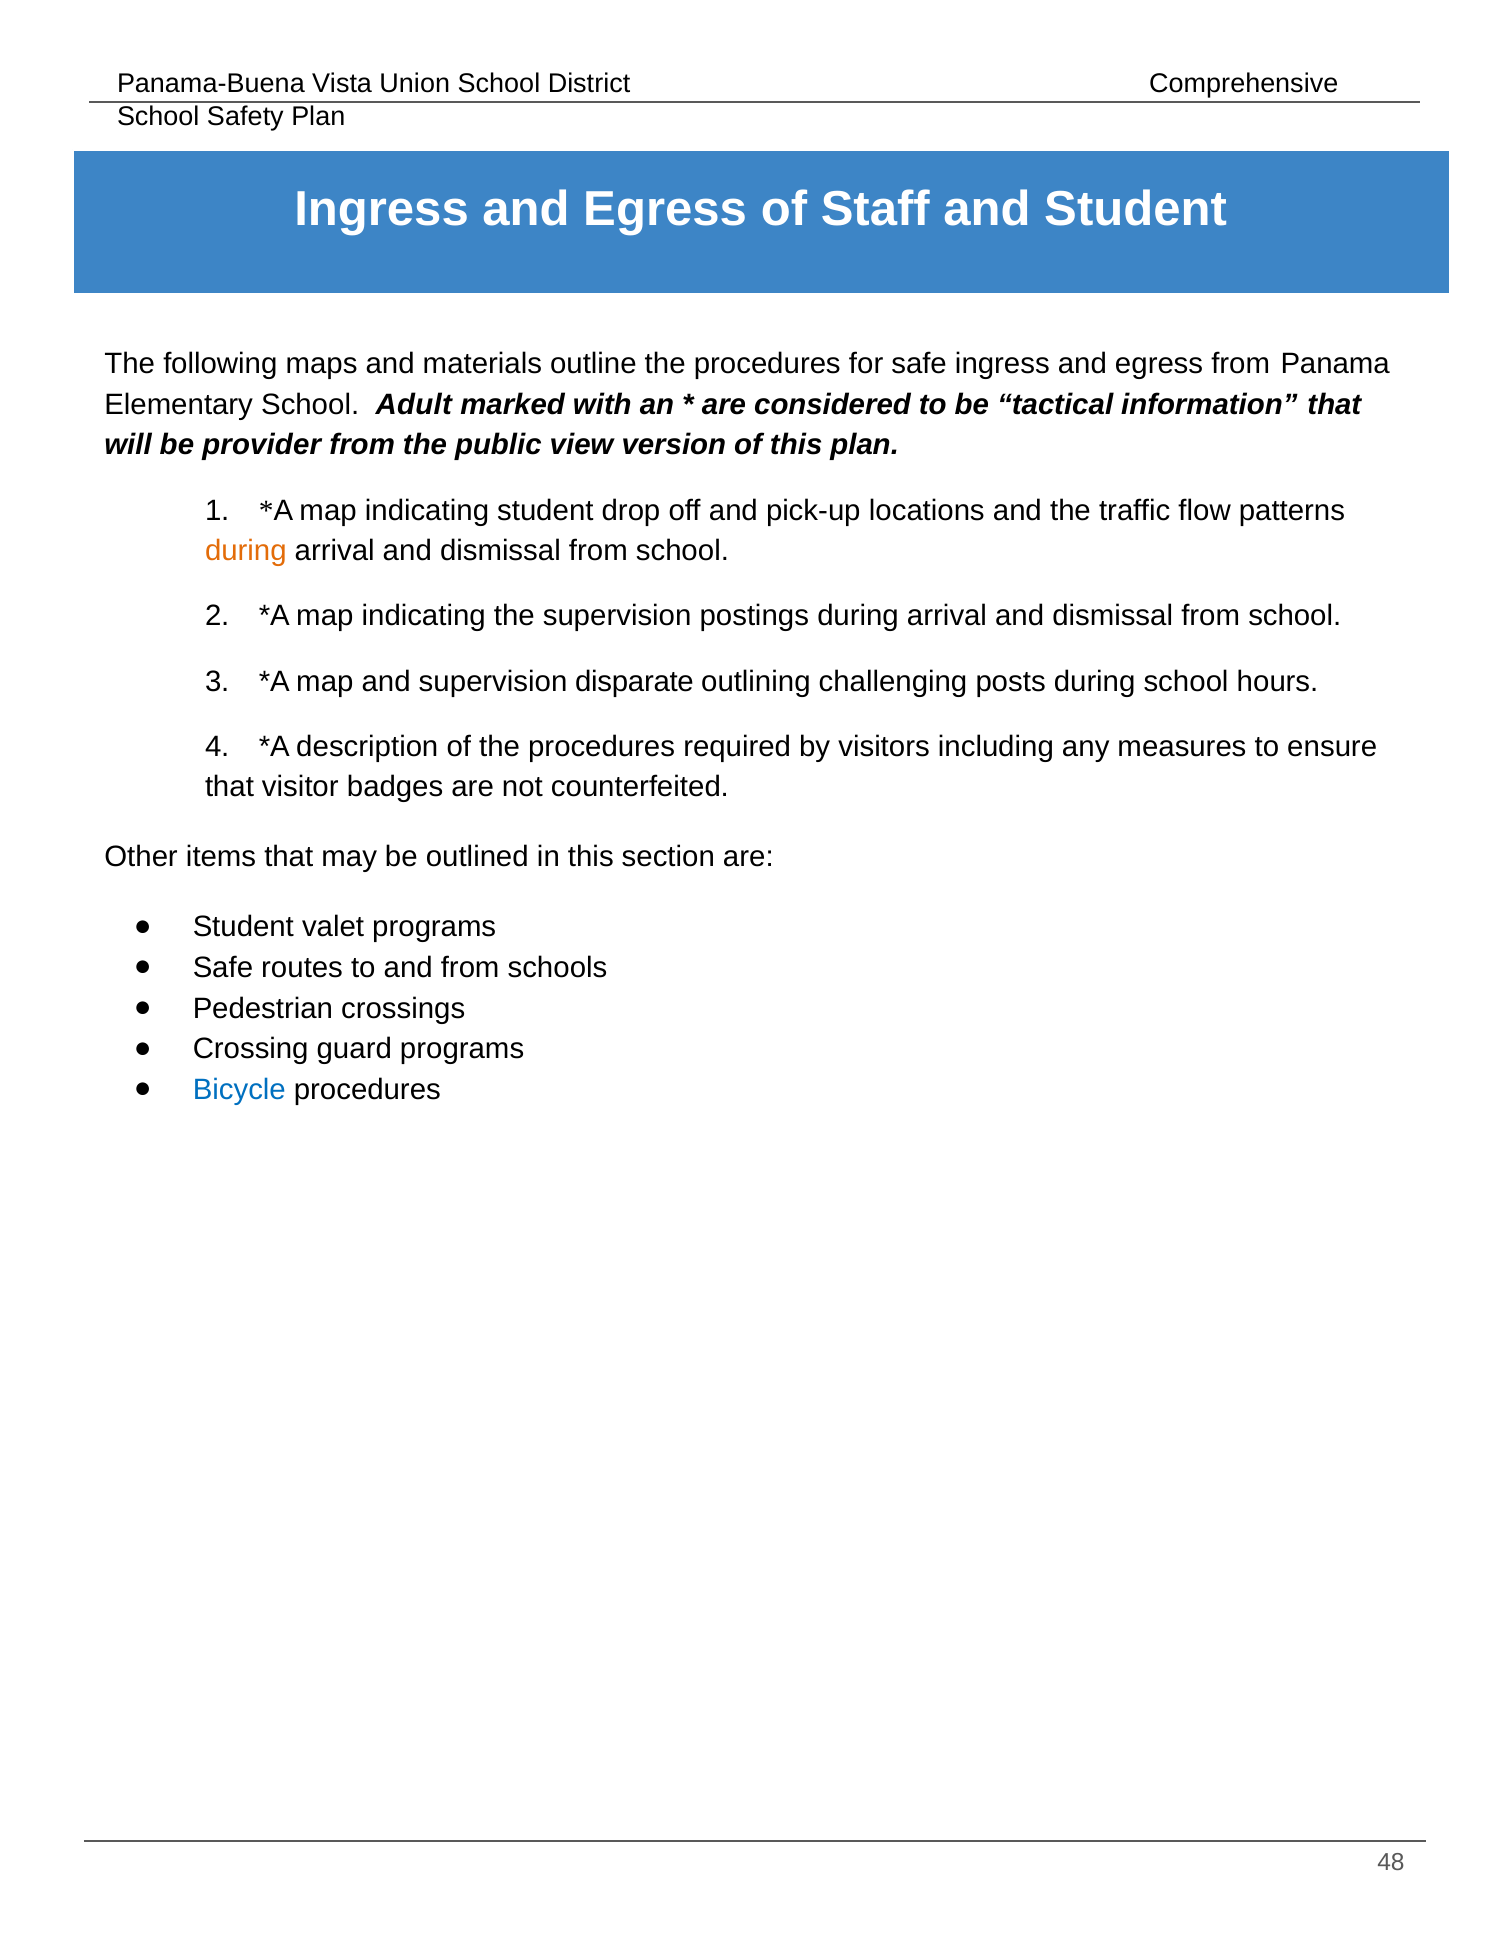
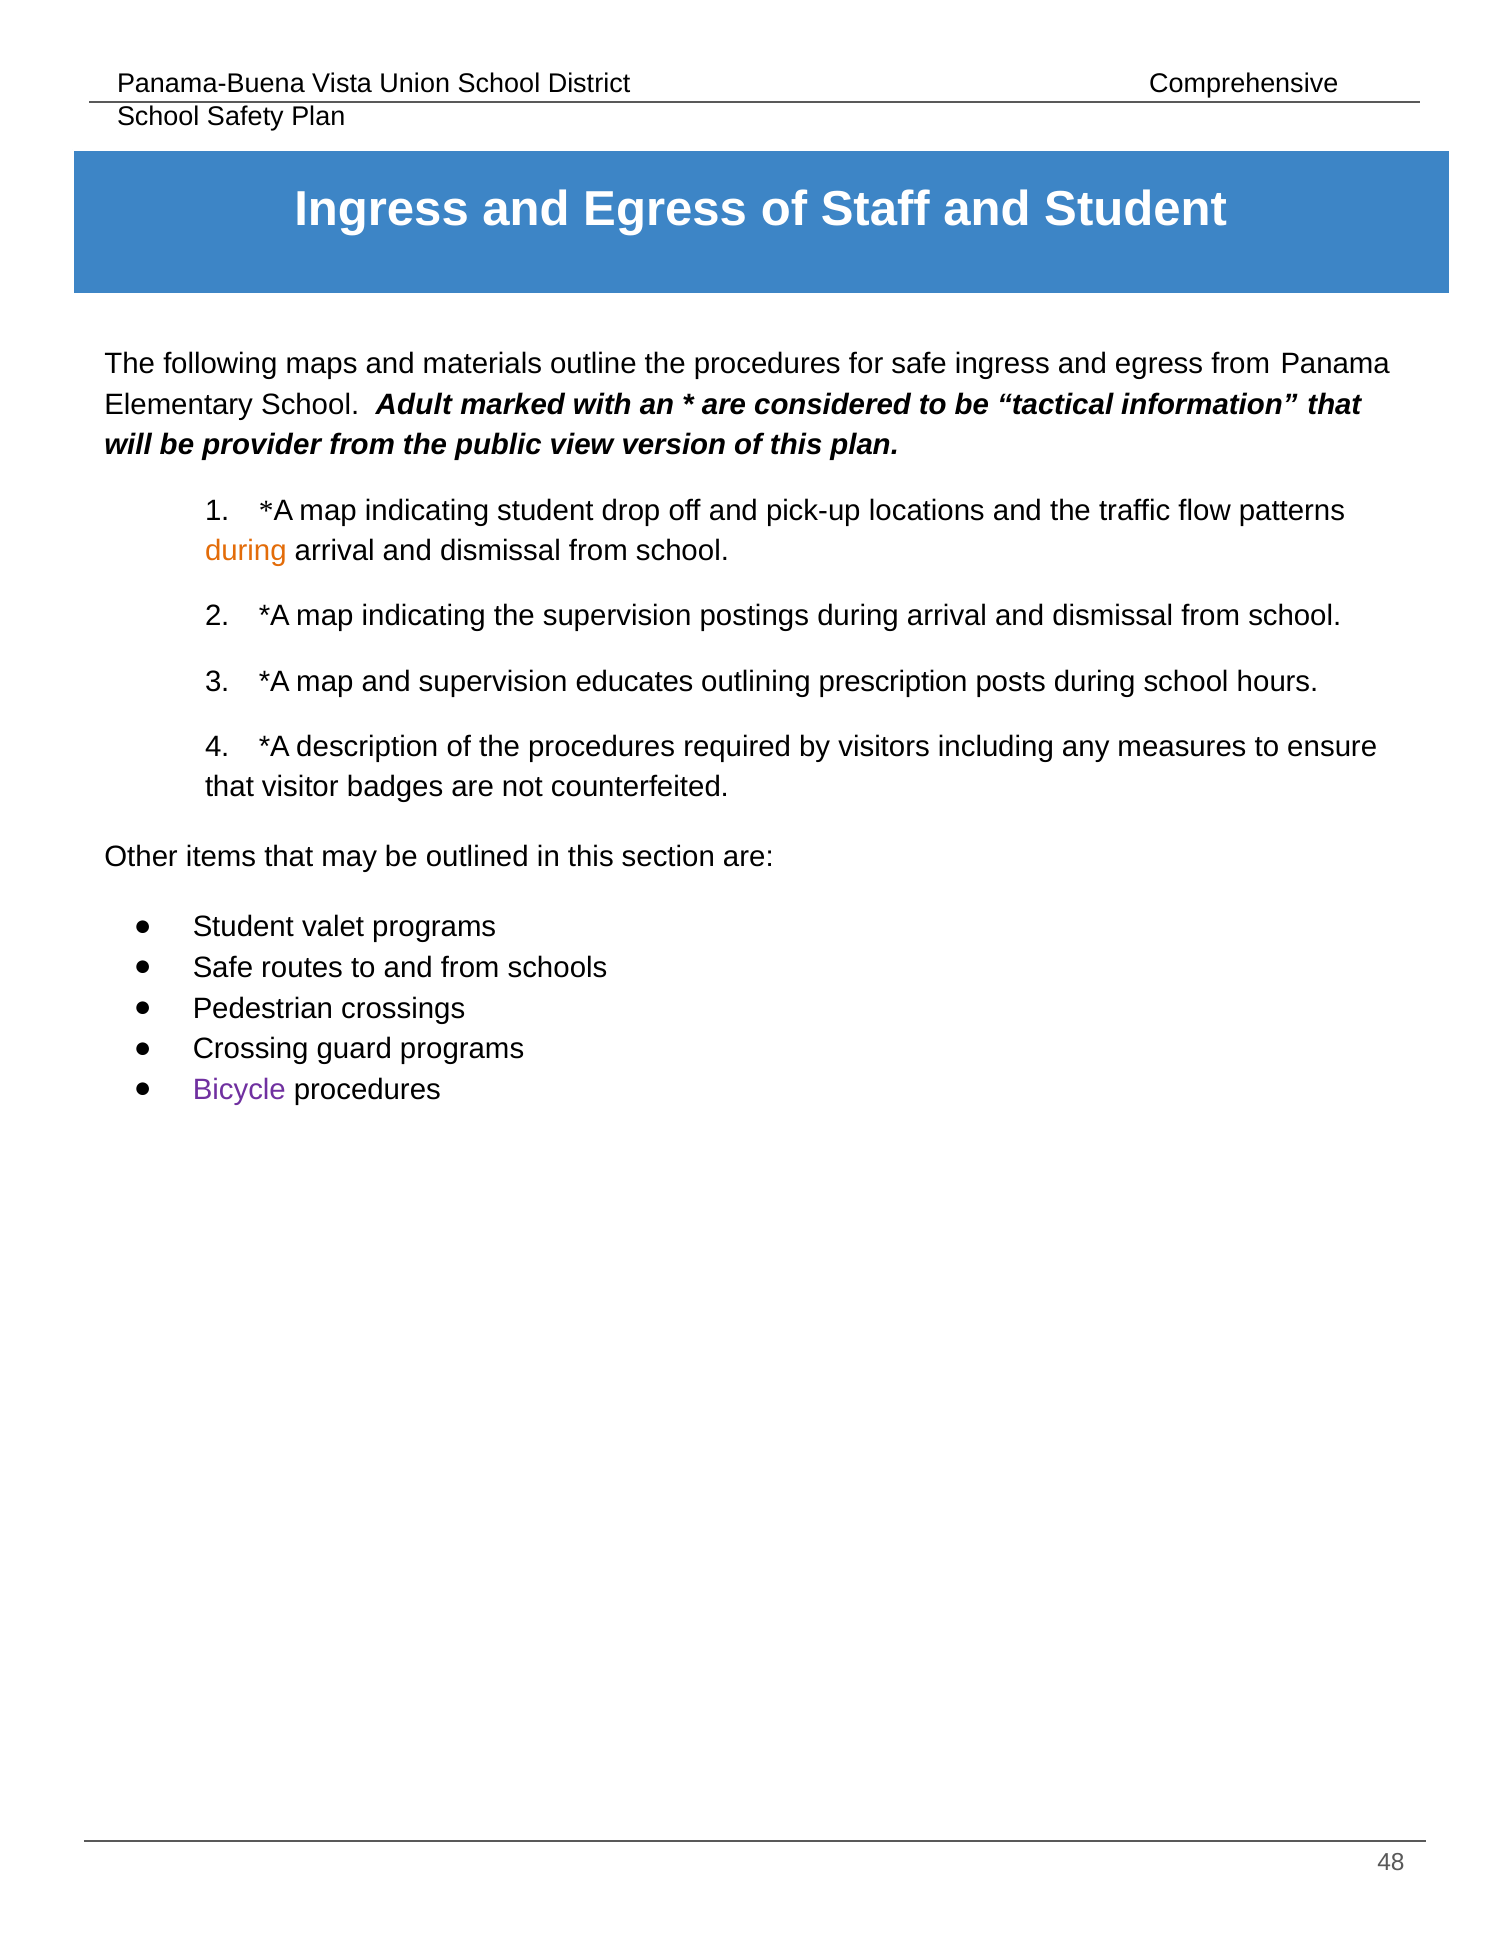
disparate: disparate -> educates (634, 681)
challenging: challenging -> prescription (893, 681)
Bicycle colour: blue -> purple (239, 1089)
